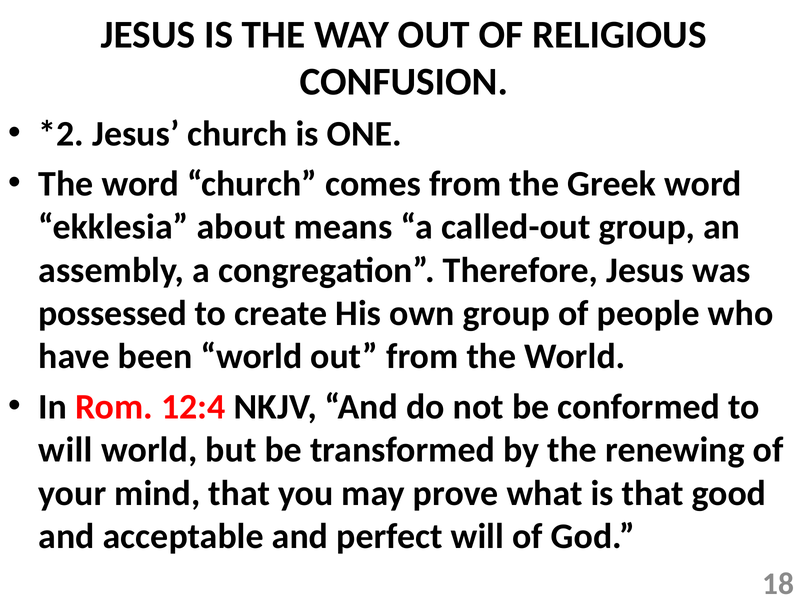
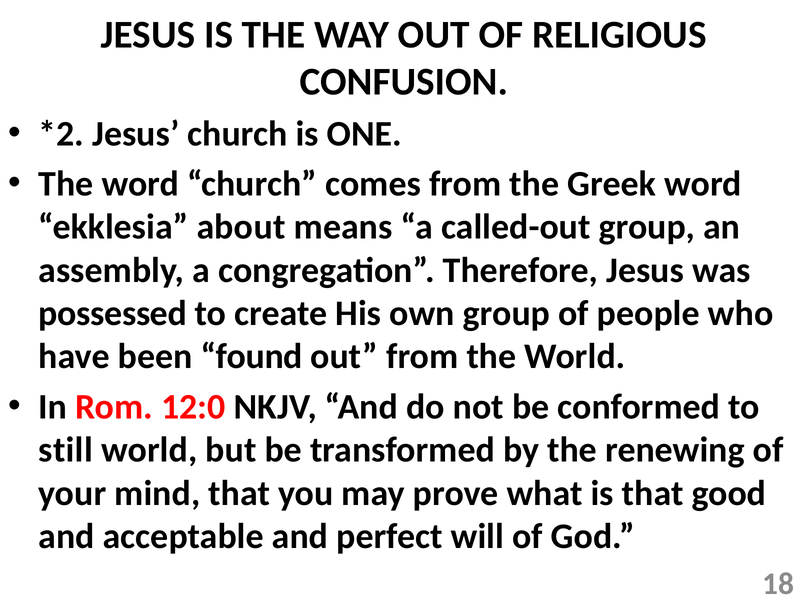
been world: world -> found (252, 357)
12:4: 12:4 -> 12:0 (193, 407)
will: will -> still (66, 450)
